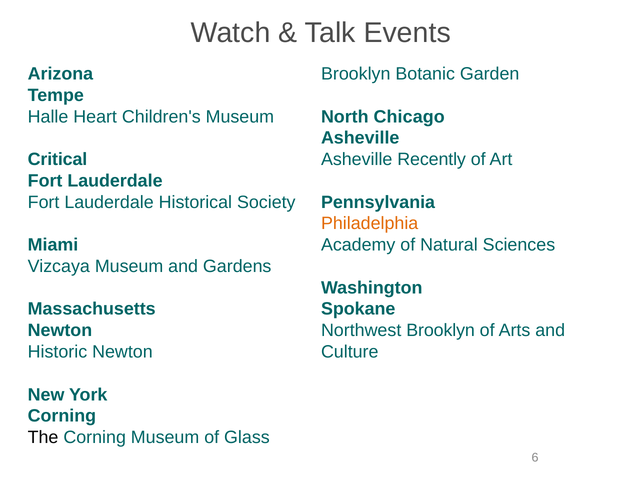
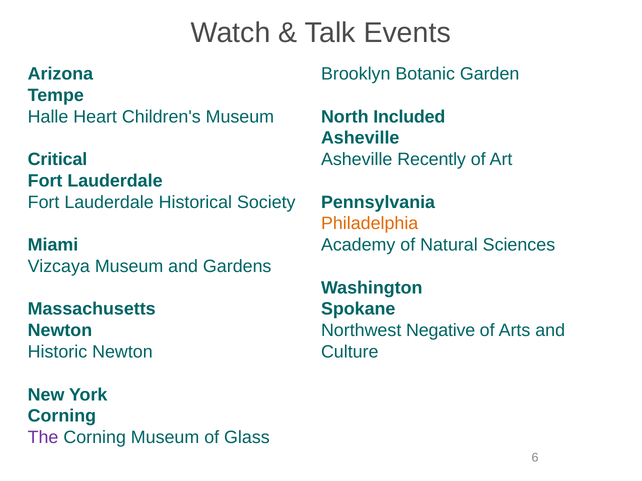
Chicago: Chicago -> Included (409, 117)
Northwest Brooklyn: Brooklyn -> Negative (441, 331)
The colour: black -> purple (43, 438)
